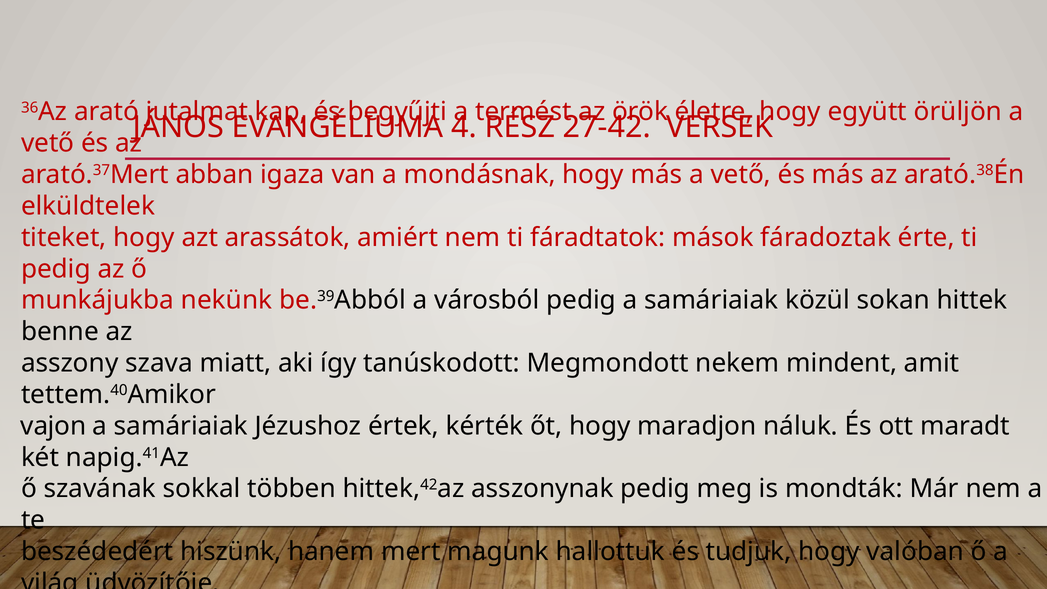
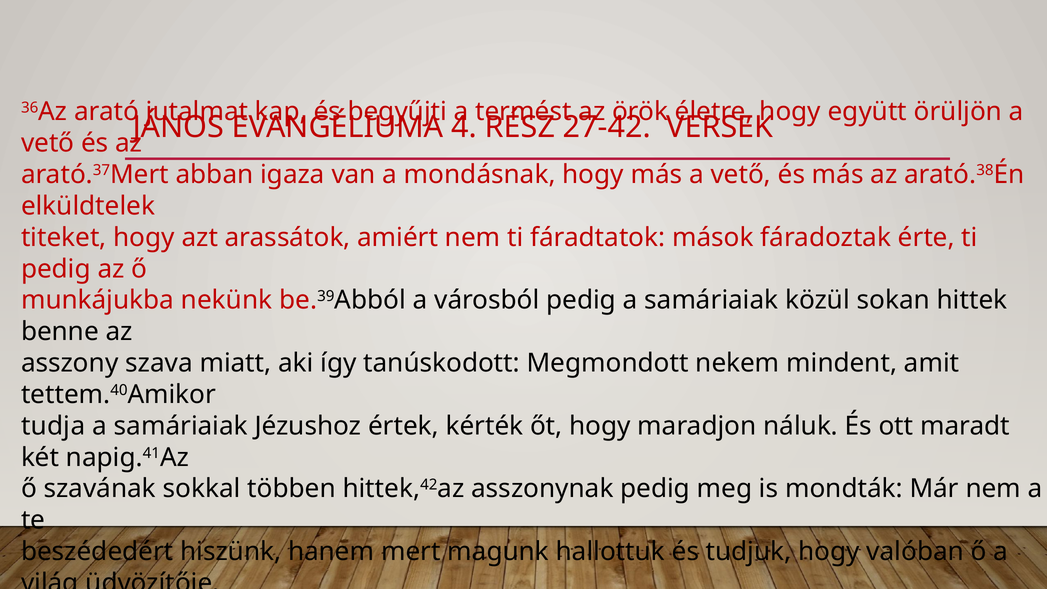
vajon: vajon -> tudja (53, 426)
